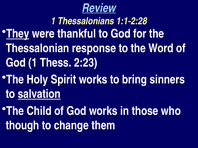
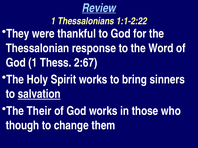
1:1-2:28: 1:1-2:28 -> 1:1-2:22 (132, 21)
They underline: present -> none (18, 34)
2:23: 2:23 -> 2:67 (86, 63)
Child: Child -> Their (39, 111)
